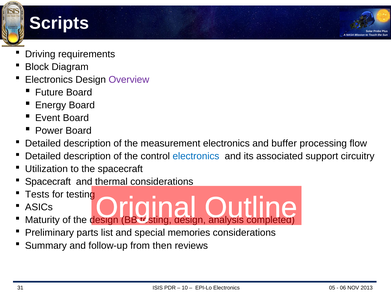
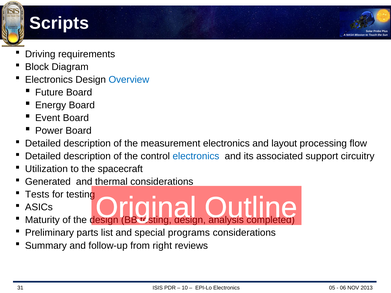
Overview colour: purple -> blue (129, 80)
buffer: buffer -> layout (284, 144)
Spacecraft: Spacecraft -> Generated (48, 182)
memories: memories -> programs (189, 233)
then: then -> right (162, 246)
